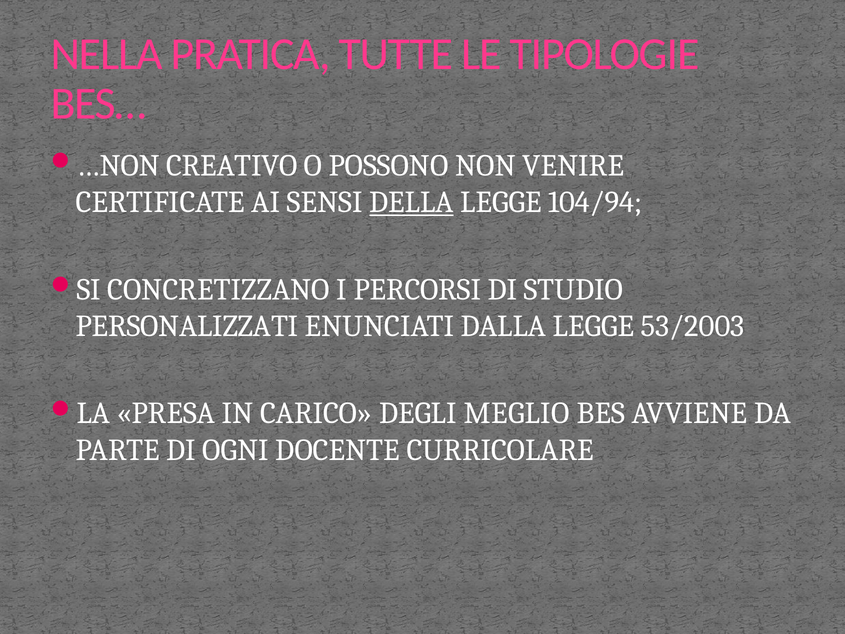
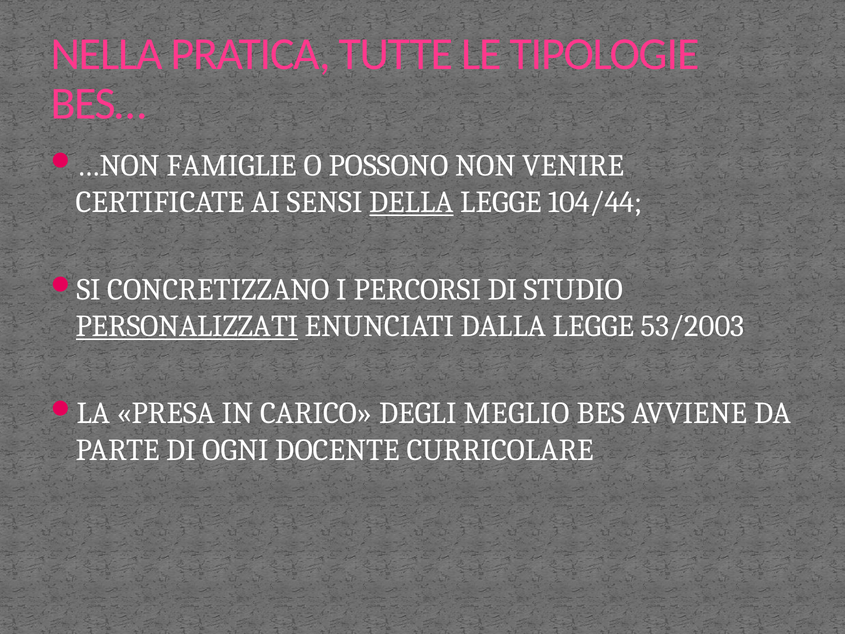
CREATIVO: CREATIVO -> FAMIGLIE (232, 165)
104/94: 104/94 -> 104/44 (595, 202)
PERSONALIZZATI underline: none -> present (187, 326)
